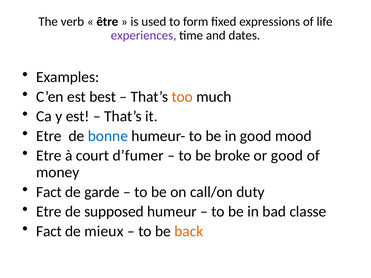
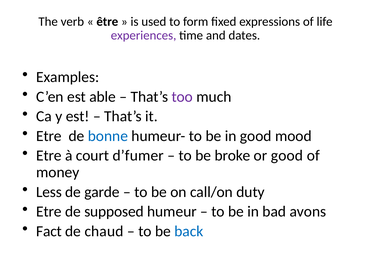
best: best -> able (103, 97)
too colour: orange -> purple (182, 97)
Fact: Fact -> Less (49, 192)
classe: classe -> avons (308, 212)
mieux: mieux -> chaud (104, 231)
back colour: orange -> blue (189, 231)
